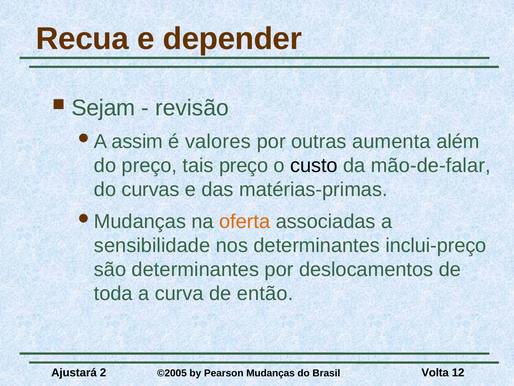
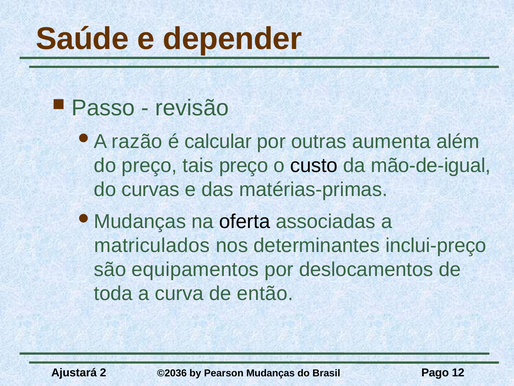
Recua: Recua -> Saúde (82, 39)
Sejam: Sejam -> Passo (103, 108)
assim: assim -> razão (137, 141)
valores: valores -> calcular (218, 141)
mão-de-falar: mão-de-falar -> mão-de-igual (431, 165)
oferta colour: orange -> black (245, 221)
sensibilidade: sensibilidade -> matriculados (152, 245)
são determinantes: determinantes -> equipamentos (195, 269)
©2005: ©2005 -> ©2036 (172, 373)
Volta: Volta -> Pago (435, 372)
